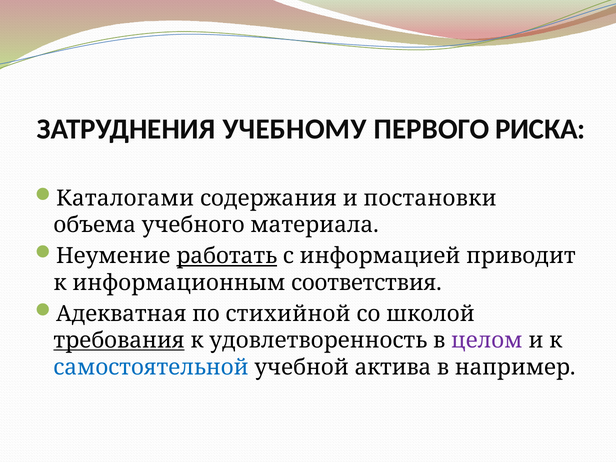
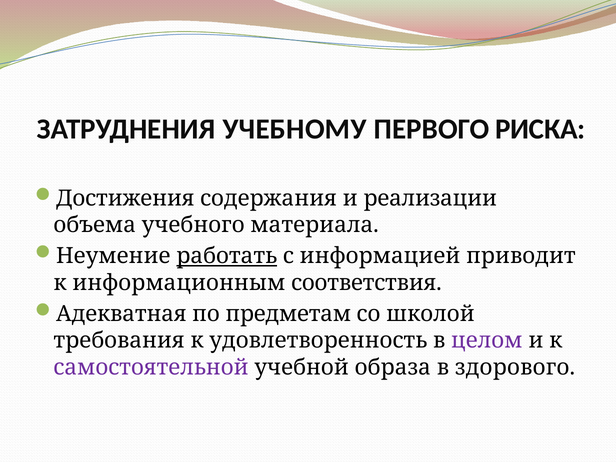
Каталогами: Каталогами -> Достижения (125, 198)
постановки: постановки -> реализации (430, 198)
стихийной: стихийной -> предметам (288, 314)
требования underline: present -> none (119, 341)
самостоятельной colour: blue -> purple (151, 367)
актива: актива -> образа (393, 367)
например: например -> здорового (515, 367)
